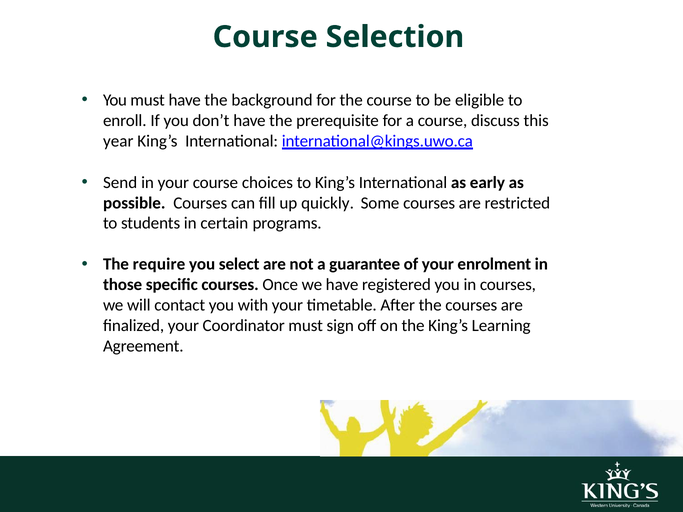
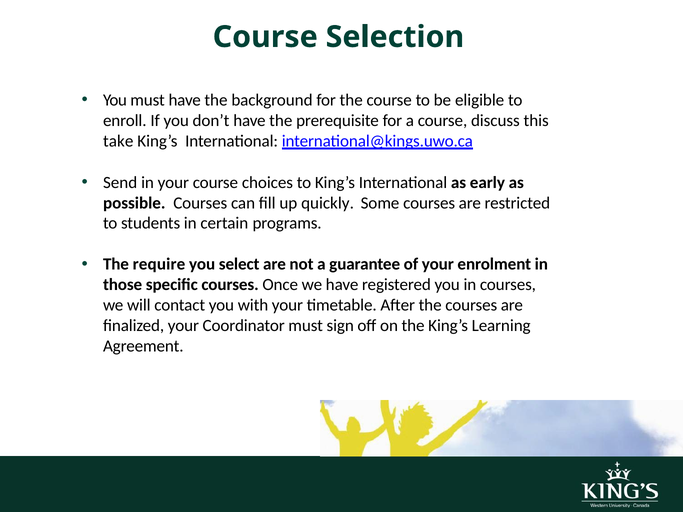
year: year -> take (118, 141)
